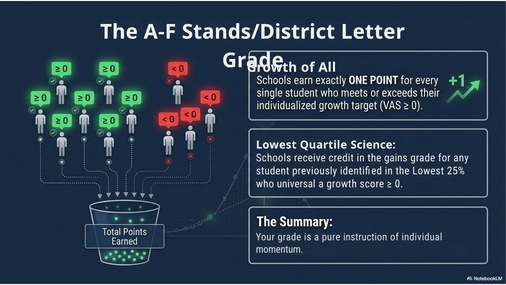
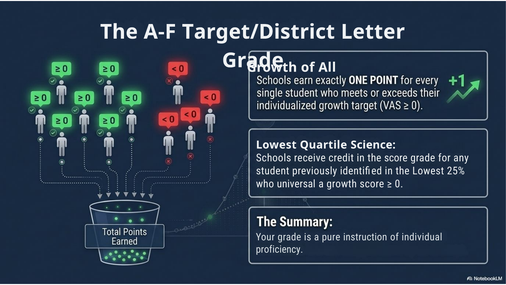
Stands/District: Stands/District -> Target/District (258, 32)
the gains: gains -> score (396, 158)
momentum: momentum -> proficiency (280, 249)
